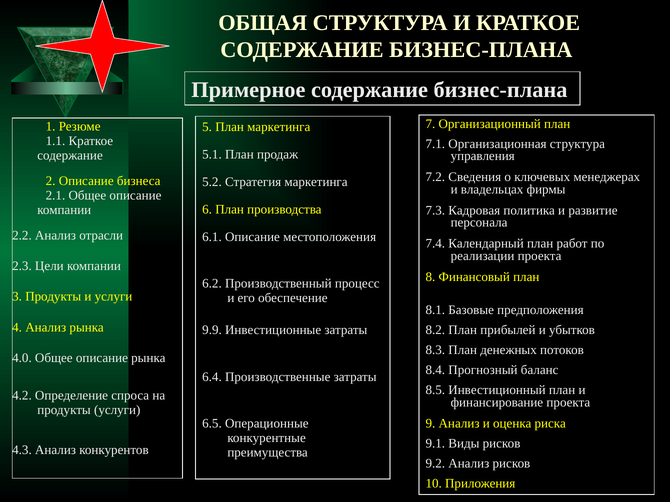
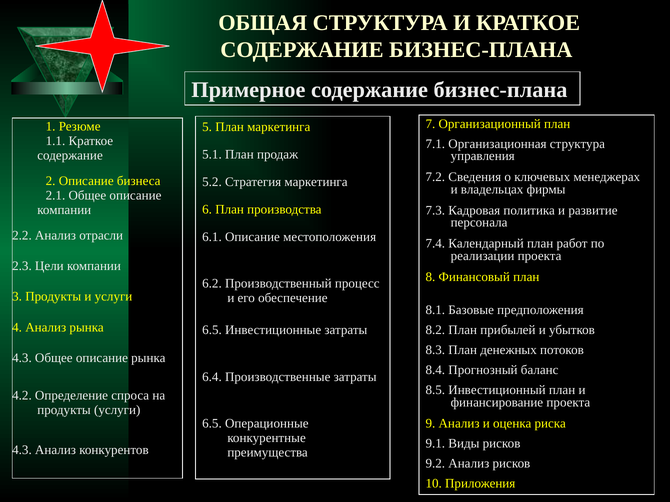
9.9: 9.9 -> 6.5 (212, 330)
4.0: 4.0 -> 4.3 (22, 359)
